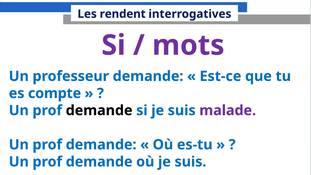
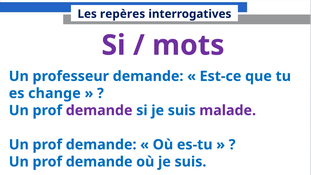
rendent: rendent -> repères (123, 14)
compte: compte -> change (54, 93)
demande colour: black -> purple (99, 110)
